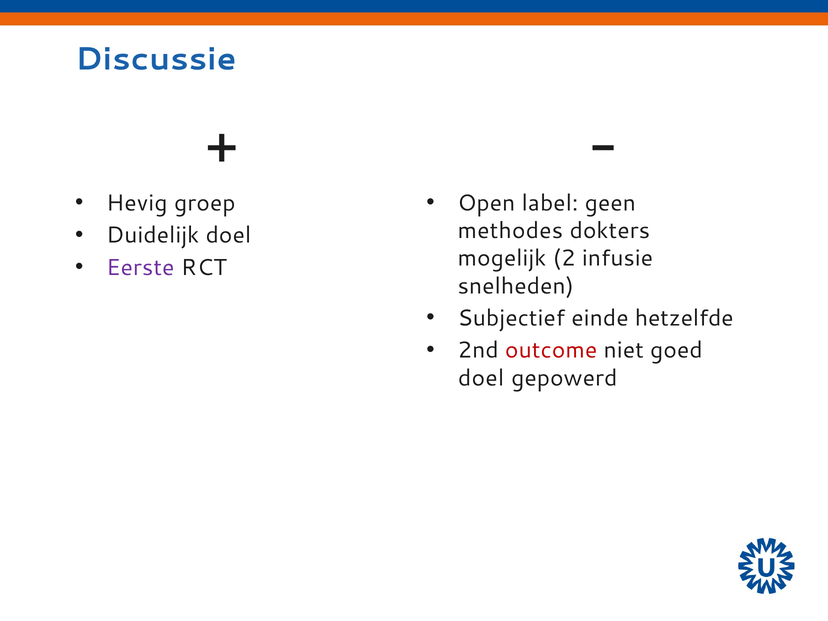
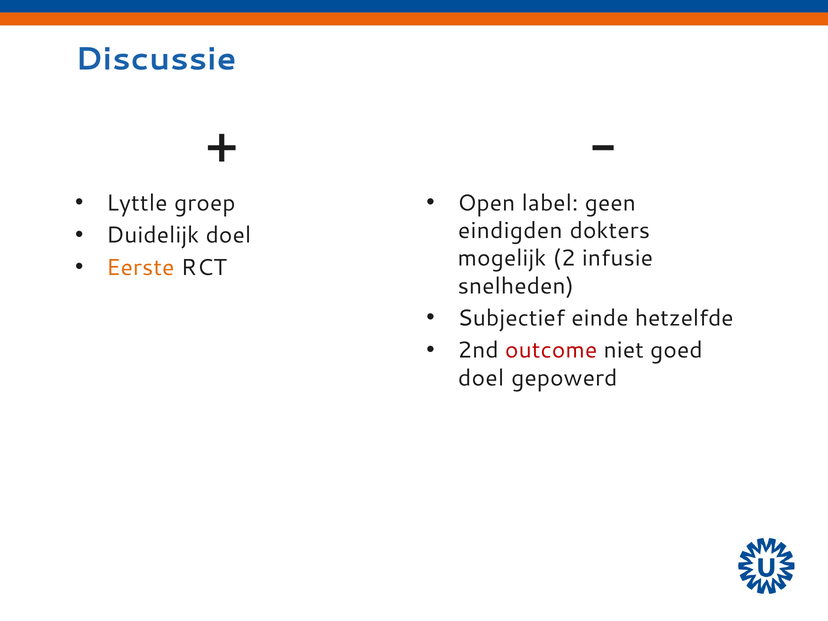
Hevig: Hevig -> Lyttle (137, 203)
methodes: methodes -> eindigden (510, 231)
Eerste colour: purple -> orange (140, 268)
